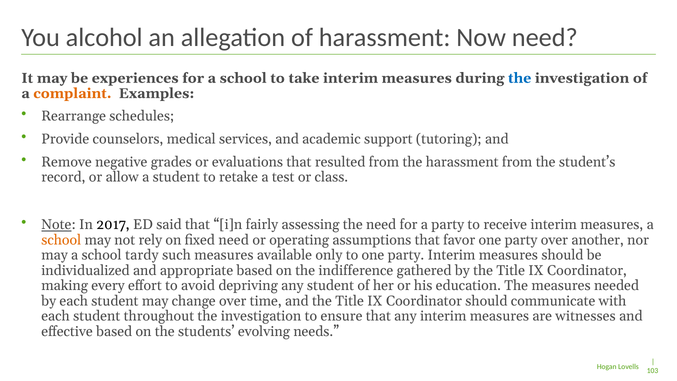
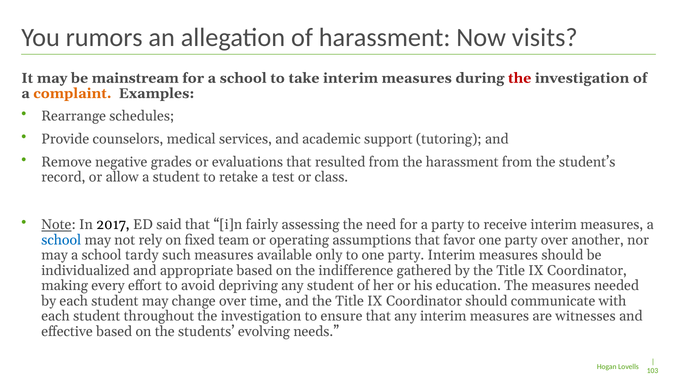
alcohol: alcohol -> rumors (104, 38)
Now need: need -> visits (545, 38)
experiences: experiences -> mainstream (135, 78)
the colour: blue -> red (520, 78)
school colour: orange -> blue (61, 240)
fixed need: need -> team (234, 240)
